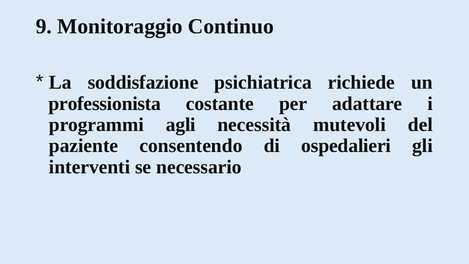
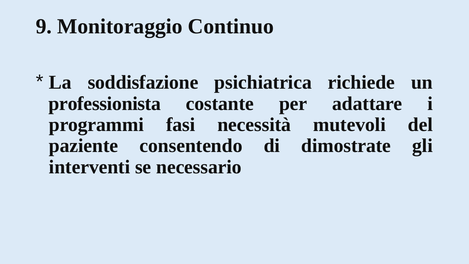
agli: agli -> fasi (181, 125)
ospedalieri: ospedalieri -> dimostrate (346, 146)
